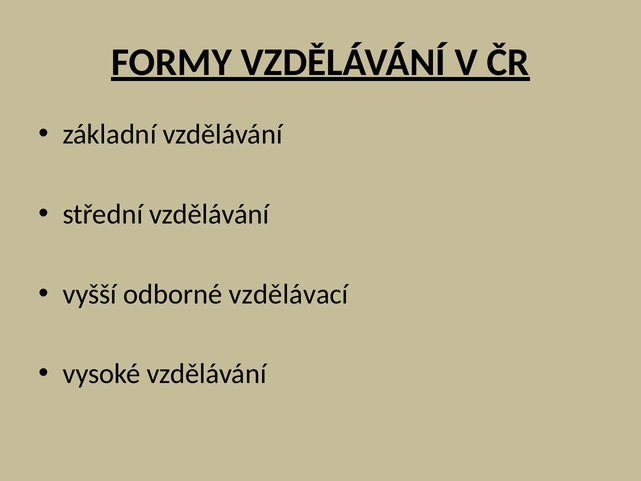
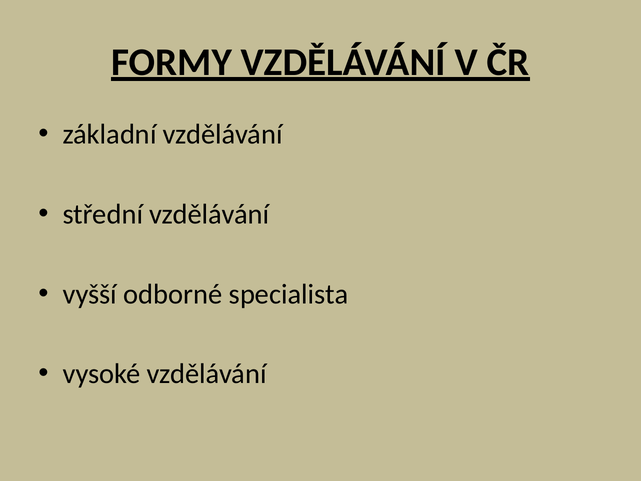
vzdělávací: vzdělávací -> specialista (289, 294)
